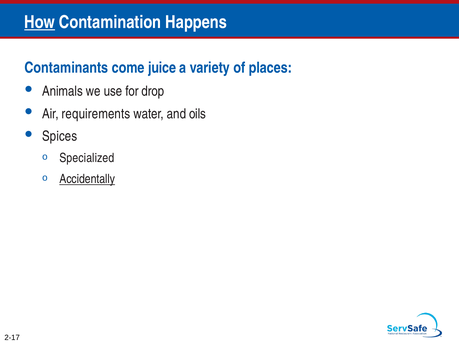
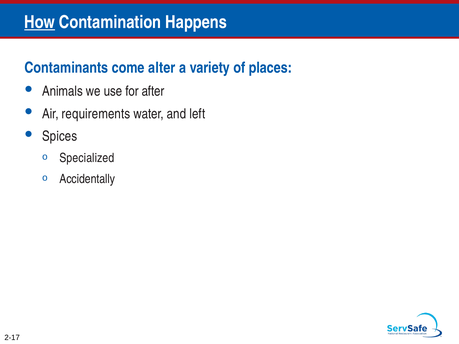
juice: juice -> alter (162, 68)
drop: drop -> after (153, 91)
oils: oils -> left (197, 114)
Accidentally underline: present -> none (87, 179)
